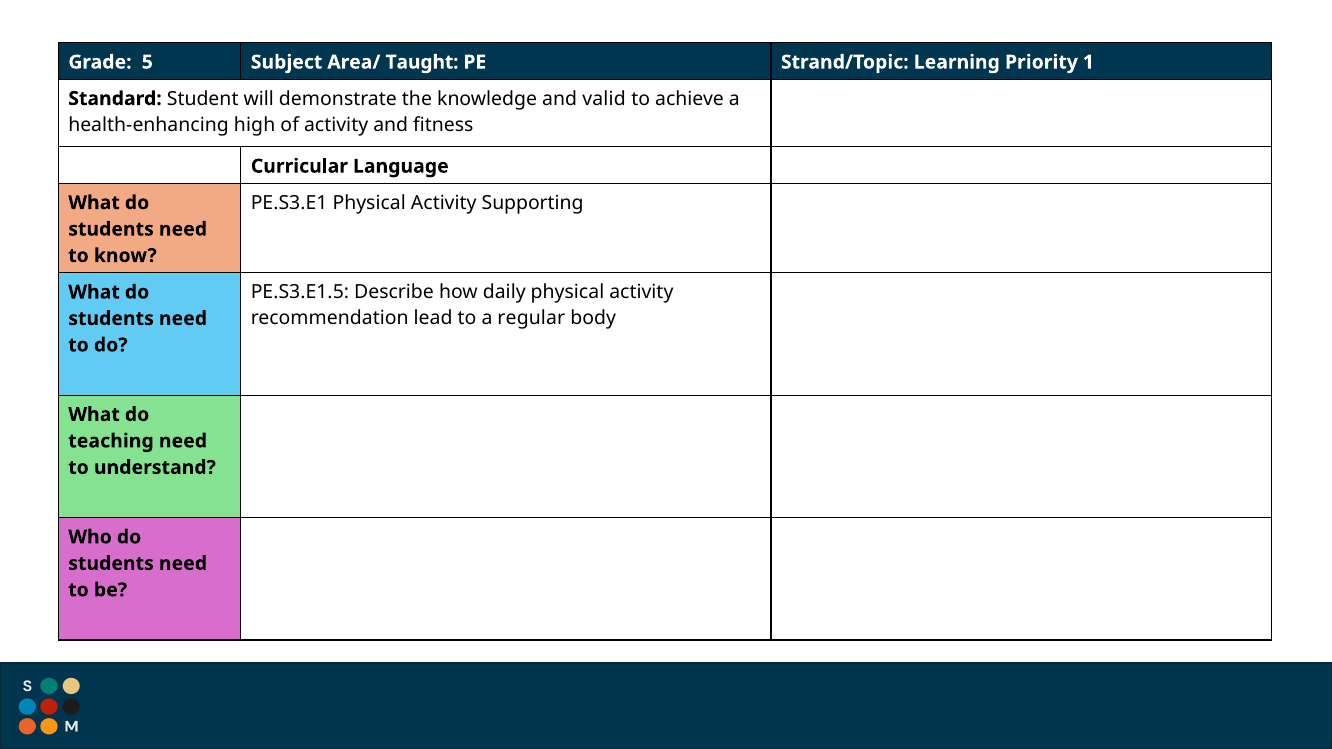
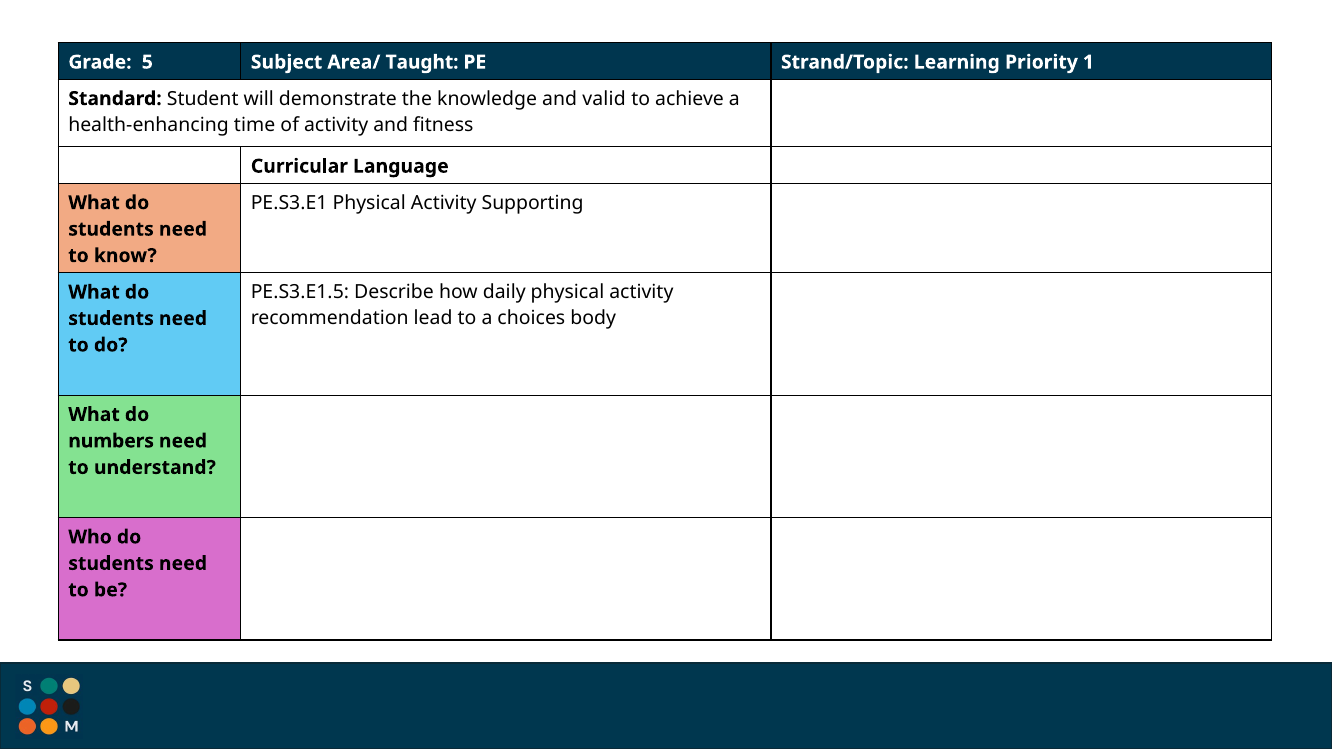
high: high -> time (255, 125)
regular: regular -> choices (531, 319)
teaching: teaching -> numbers (111, 441)
